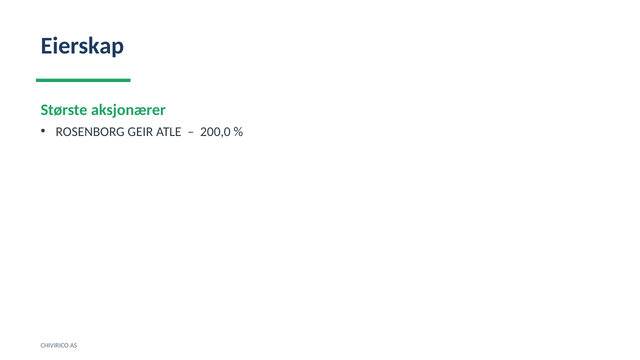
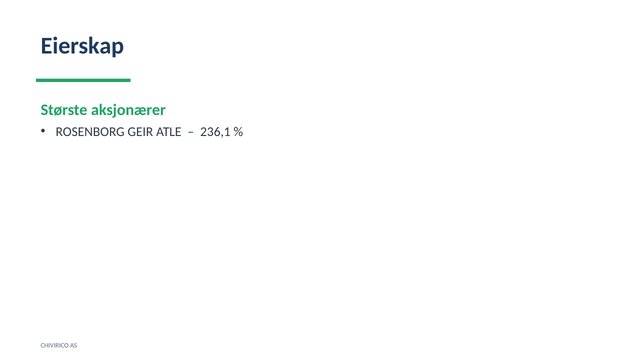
200,0: 200,0 -> 236,1 (215, 132)
